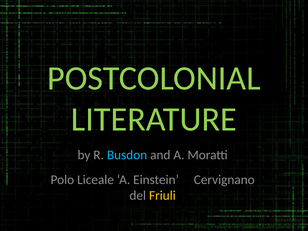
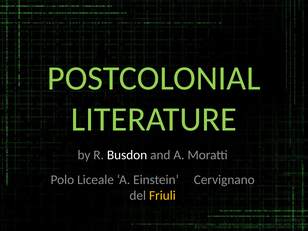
Busdon colour: light blue -> white (127, 155)
